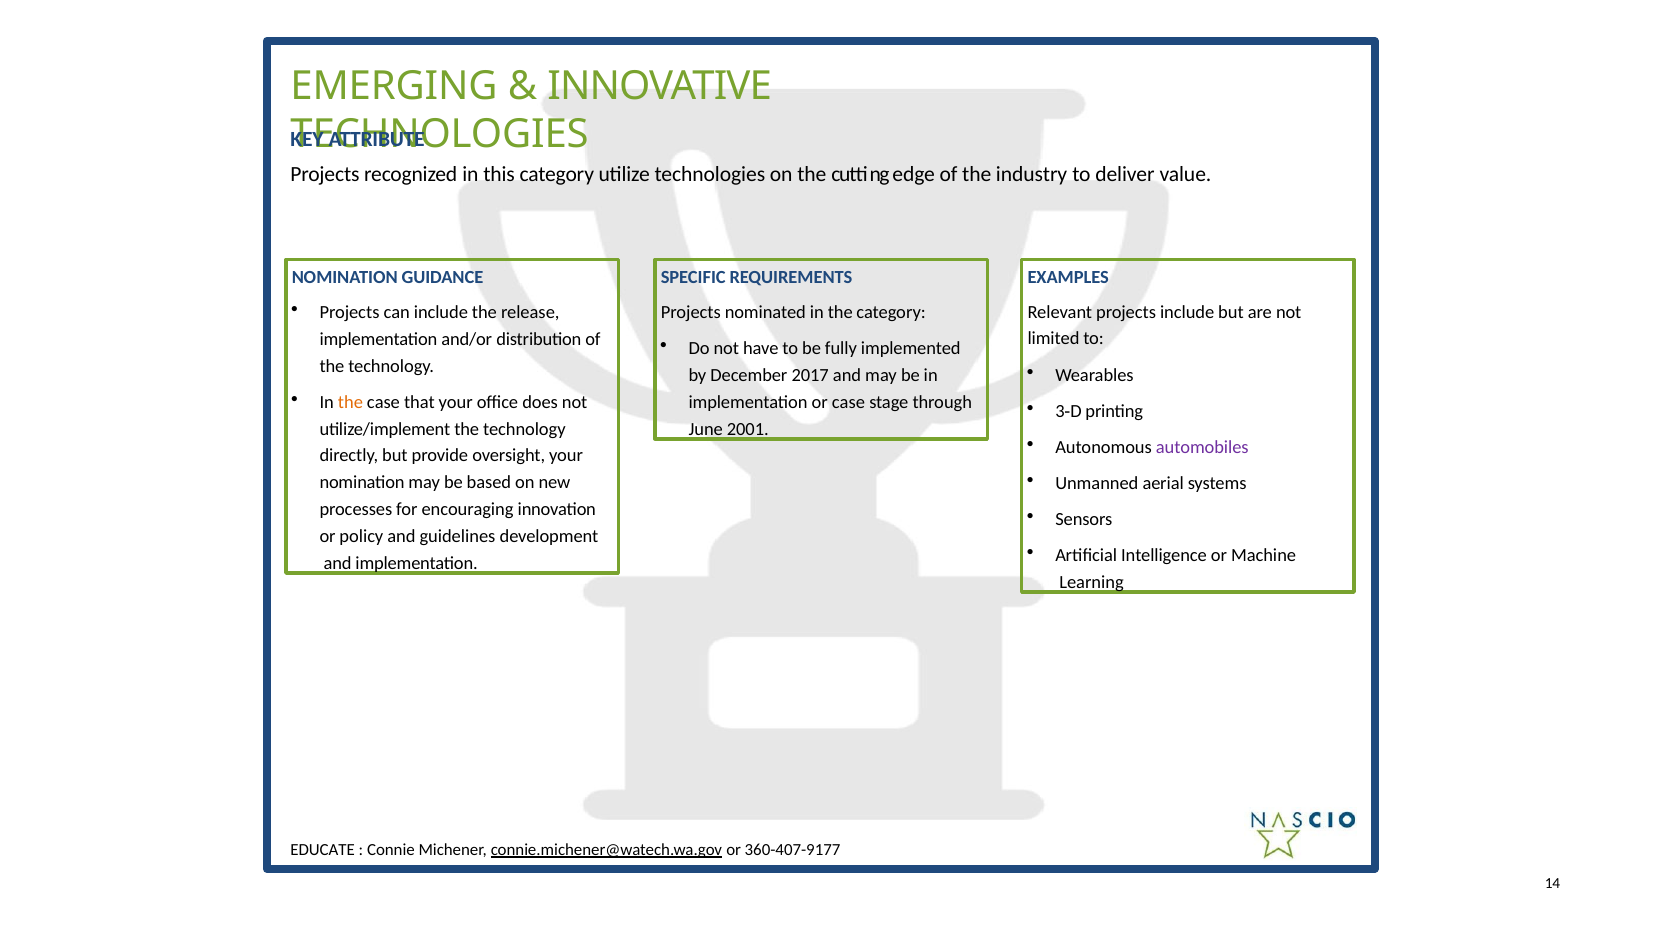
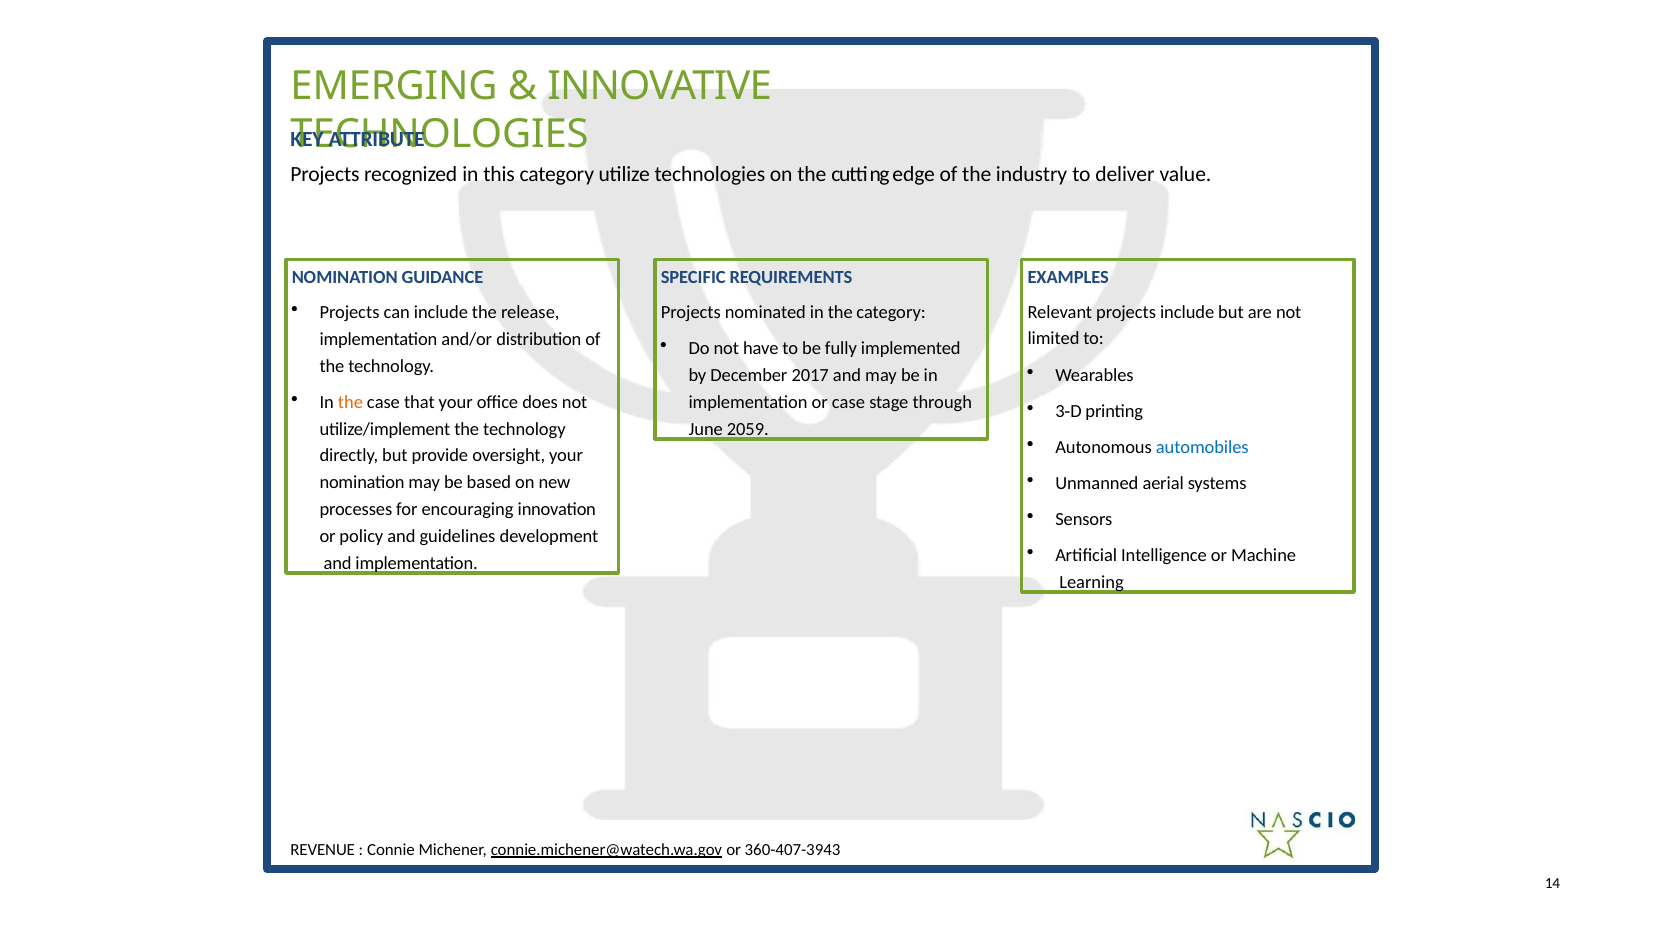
2001: 2001 -> 2059 (748, 429)
automobiles colour: purple -> blue (1202, 447)
EDUCATE: EDUCATE -> REVENUE (323, 850)
360-407-9177: 360-407-9177 -> 360-407-3943 (793, 850)
